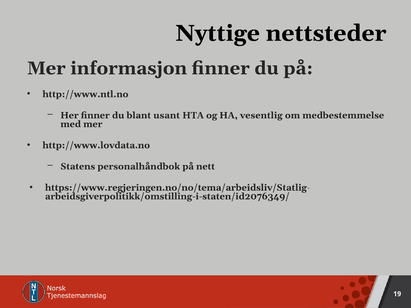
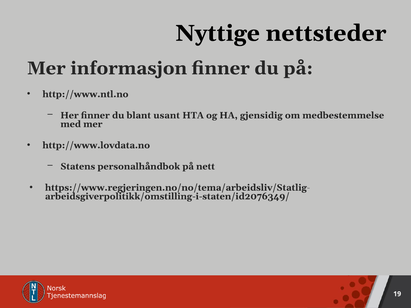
vesentlig: vesentlig -> gjensidig (261, 115)
